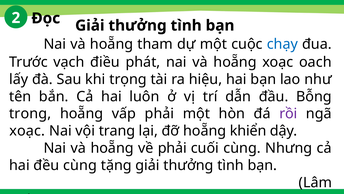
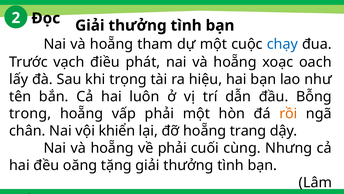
rồi colour: purple -> orange (288, 113)
xoạc: xoạc -> chân (27, 131)
trang: trang -> khiển (117, 131)
khiển: khiển -> trang (248, 131)
đều cùng: cùng -> oăng (80, 165)
